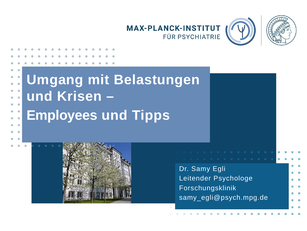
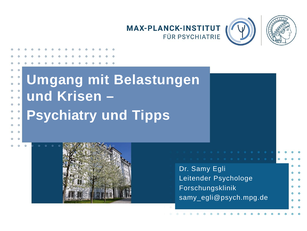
Employees: Employees -> Psychiatry (62, 115)
